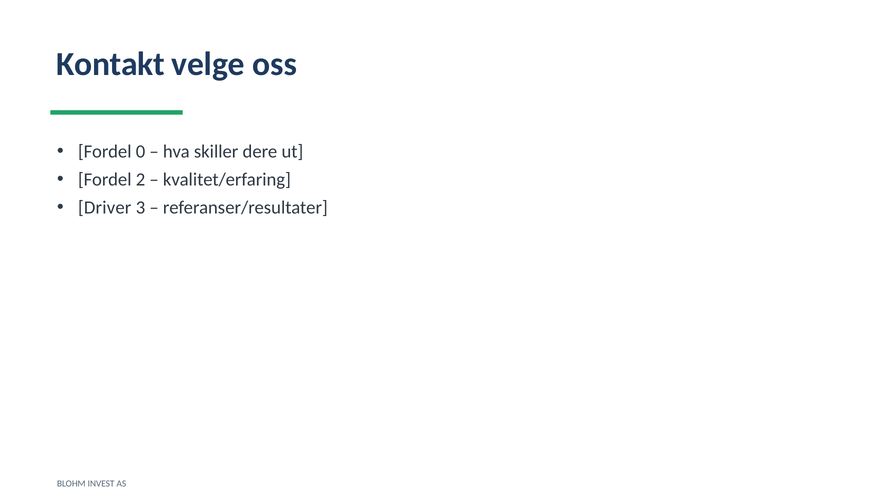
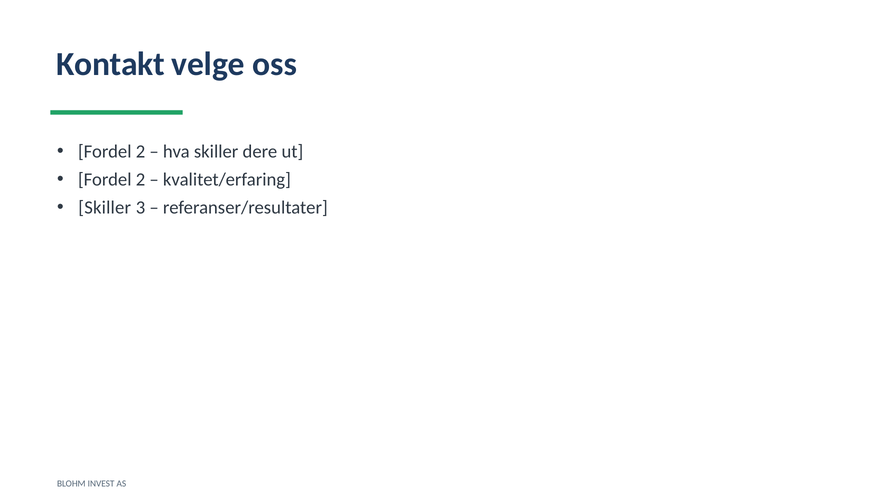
0: 0 -> 2 (141, 152)
Driver: Driver -> Skiller (105, 208)
